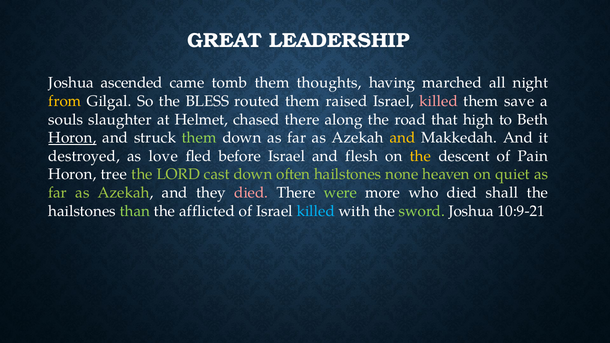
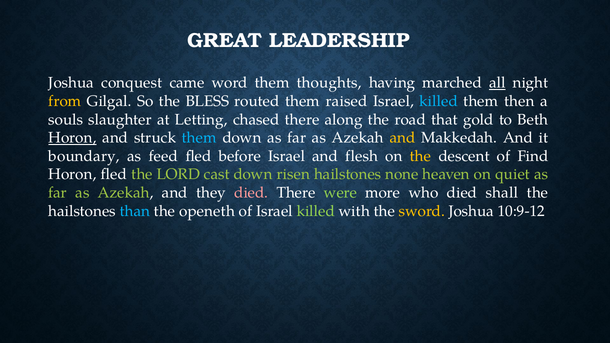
ascended: ascended -> conquest (132, 83)
tomb: tomb -> word (230, 83)
all underline: none -> present (497, 83)
killed colour: pink -> light blue (439, 101)
save: save -> then (519, 101)
Helmet: Helmet -> Letting (201, 120)
high: high -> gold (478, 120)
them colour: light green -> light blue (199, 138)
destroyed: destroyed -> boundary (84, 156)
love: love -> feed (163, 156)
Pain: Pain -> Find (533, 156)
Horon tree: tree -> fled (114, 174)
often: often -> risen (293, 174)
than colour: light green -> light blue (135, 211)
afflicted: afflicted -> openeth (207, 211)
killed colour: light blue -> light green (316, 211)
sword colour: light green -> yellow (422, 211)
10:9-21: 10:9-21 -> 10:9-12 (521, 211)
